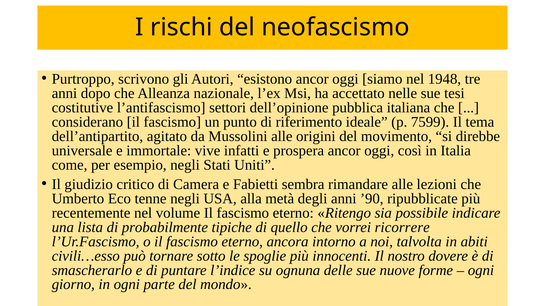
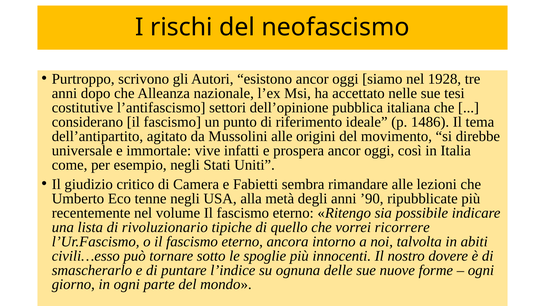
1948: 1948 -> 1928 (444, 79)
7599: 7599 -> 1486 (430, 122)
probabilmente: probabilmente -> rivoluzionario (165, 228)
